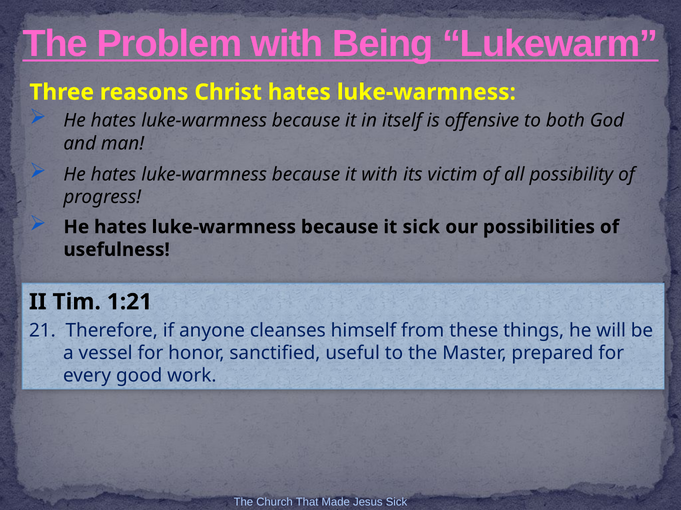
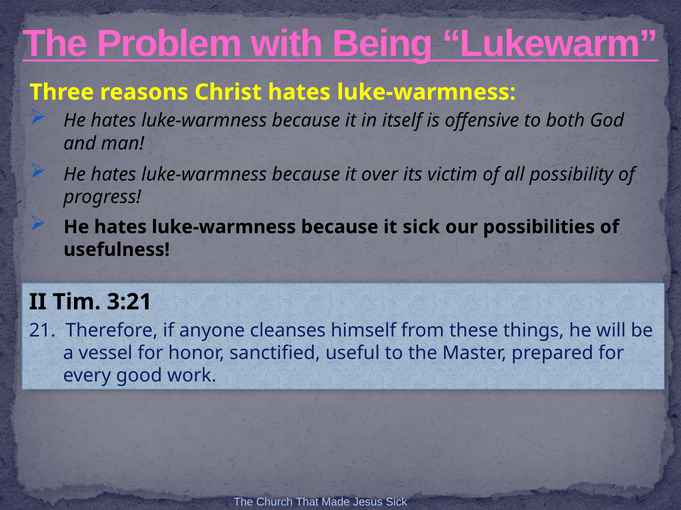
it with: with -> over (380, 175)
1:21: 1:21 -> 3:21 (129, 302)
